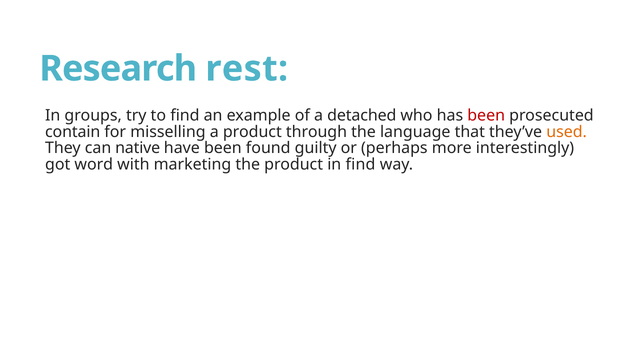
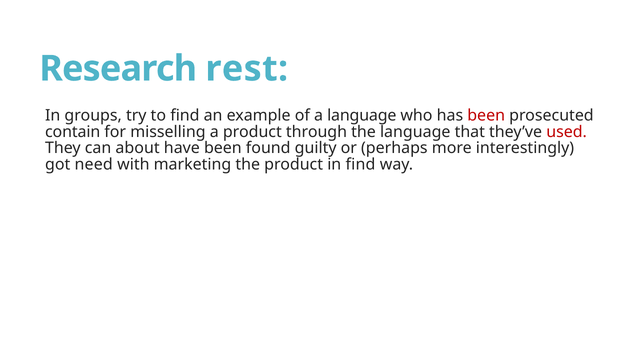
a detached: detached -> language (362, 116)
used colour: orange -> red (567, 132)
native: native -> about (138, 148)
word: word -> need (94, 164)
